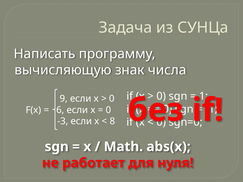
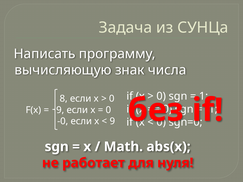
9: 9 -> 8 (64, 99)
6: 6 -> 9 (60, 110)
-3: -3 -> -0 (63, 121)
8: 8 -> 9 (112, 121)
